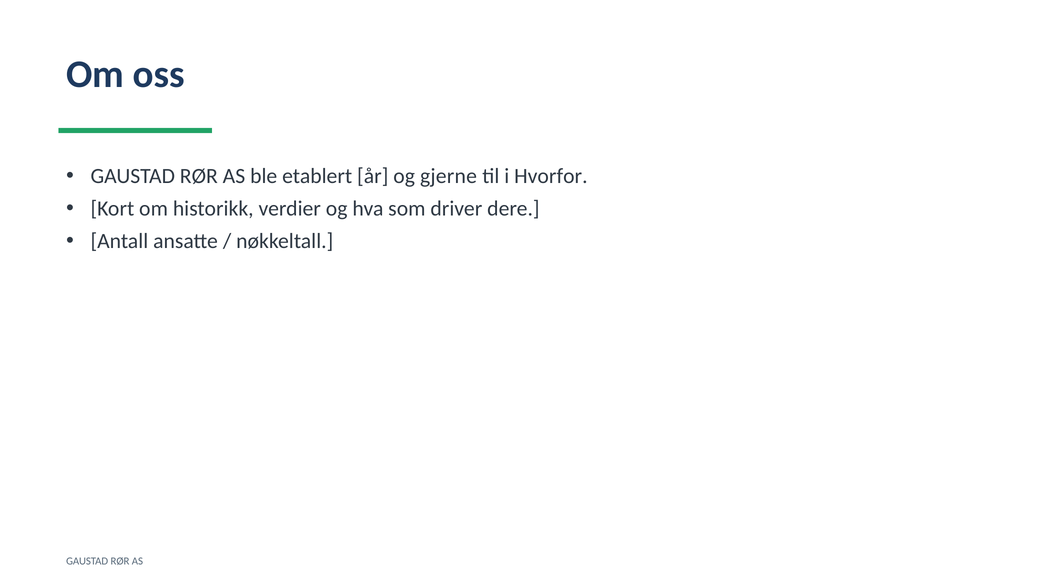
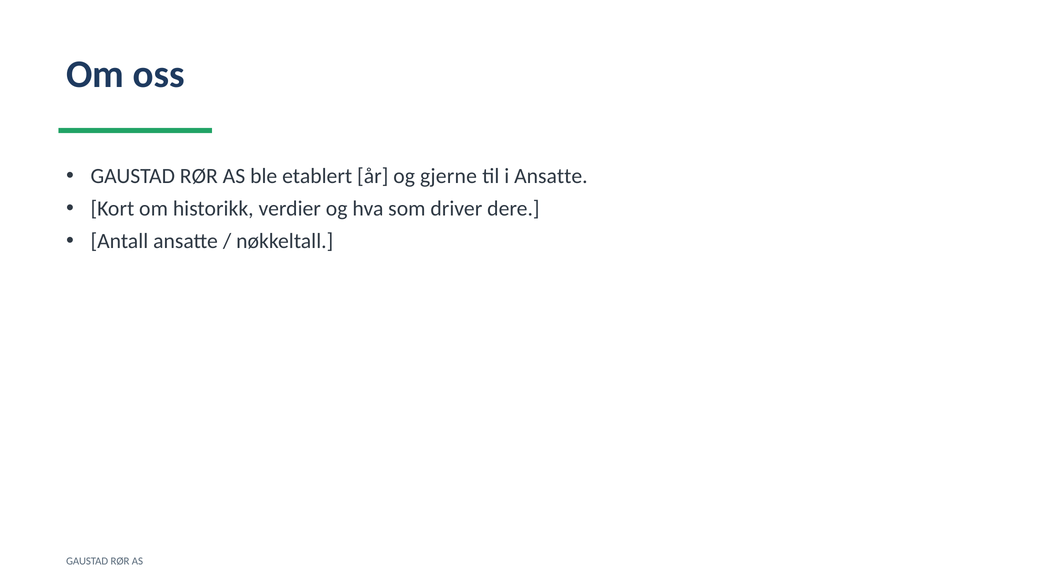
i Hvorfor: Hvorfor -> Ansatte (551, 176)
